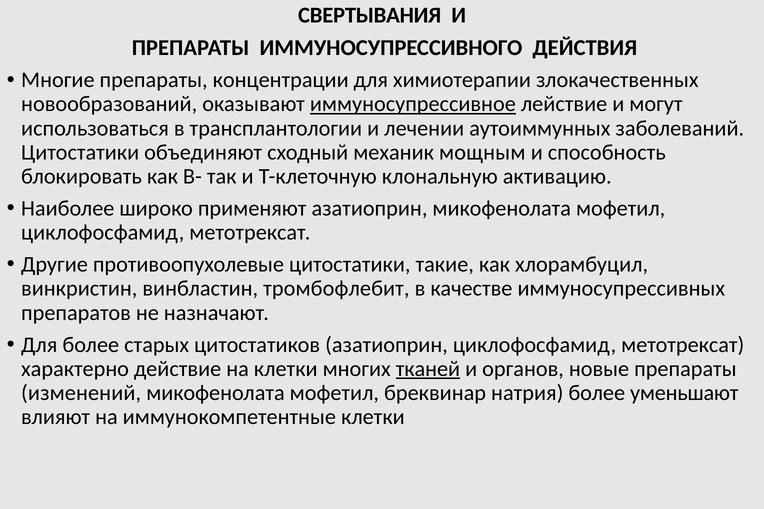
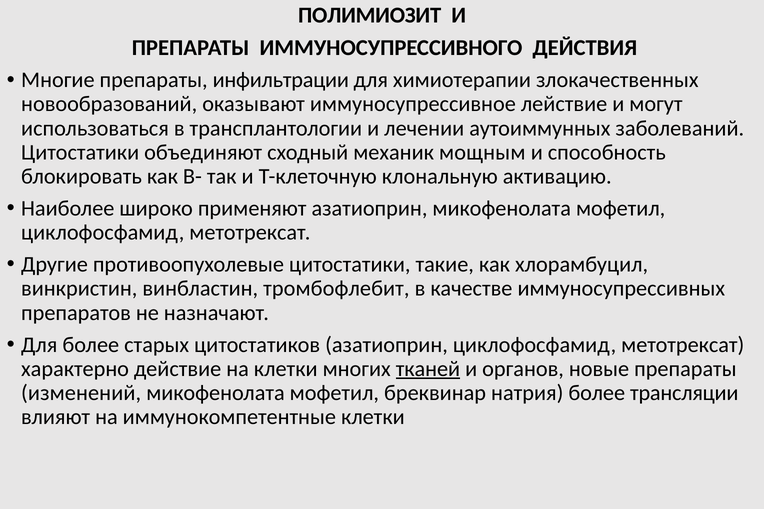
СВЕРТЫВАНИЯ: СВЕРТЫВАНИЯ -> ПОЛИМИОЗИТ (370, 15)
концентрации: концентрации -> инфильтрации (281, 80)
иммуносупрессивное underline: present -> none (413, 104)
уменьшают: уменьшают -> трансляции (684, 393)
